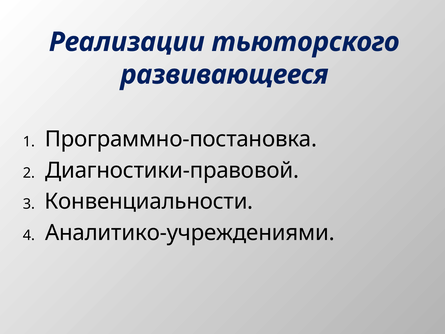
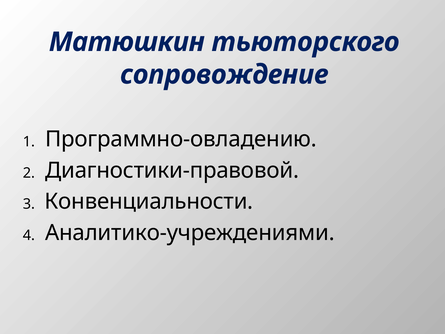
Реализации: Реализации -> Матюшкин (127, 42)
развивающееся: развивающееся -> сопровождение (224, 75)
Программно-постановка: Программно-постановка -> Программно-овладению (181, 139)
